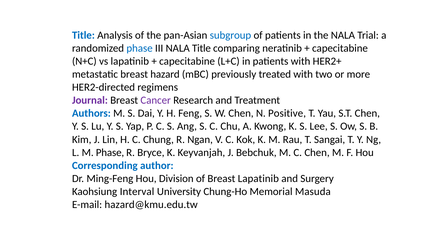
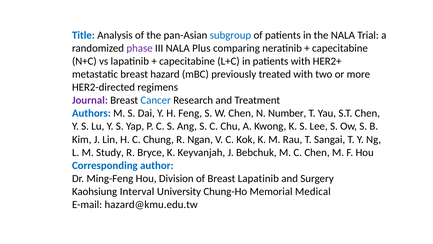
phase colour: blue -> purple (140, 48)
NALA Title: Title -> Plus (201, 48)
Cancer colour: purple -> blue (156, 100)
Positive: Positive -> Number (287, 113)
M Phase: Phase -> Study (110, 152)
Masuda: Masuda -> Medical (313, 191)
